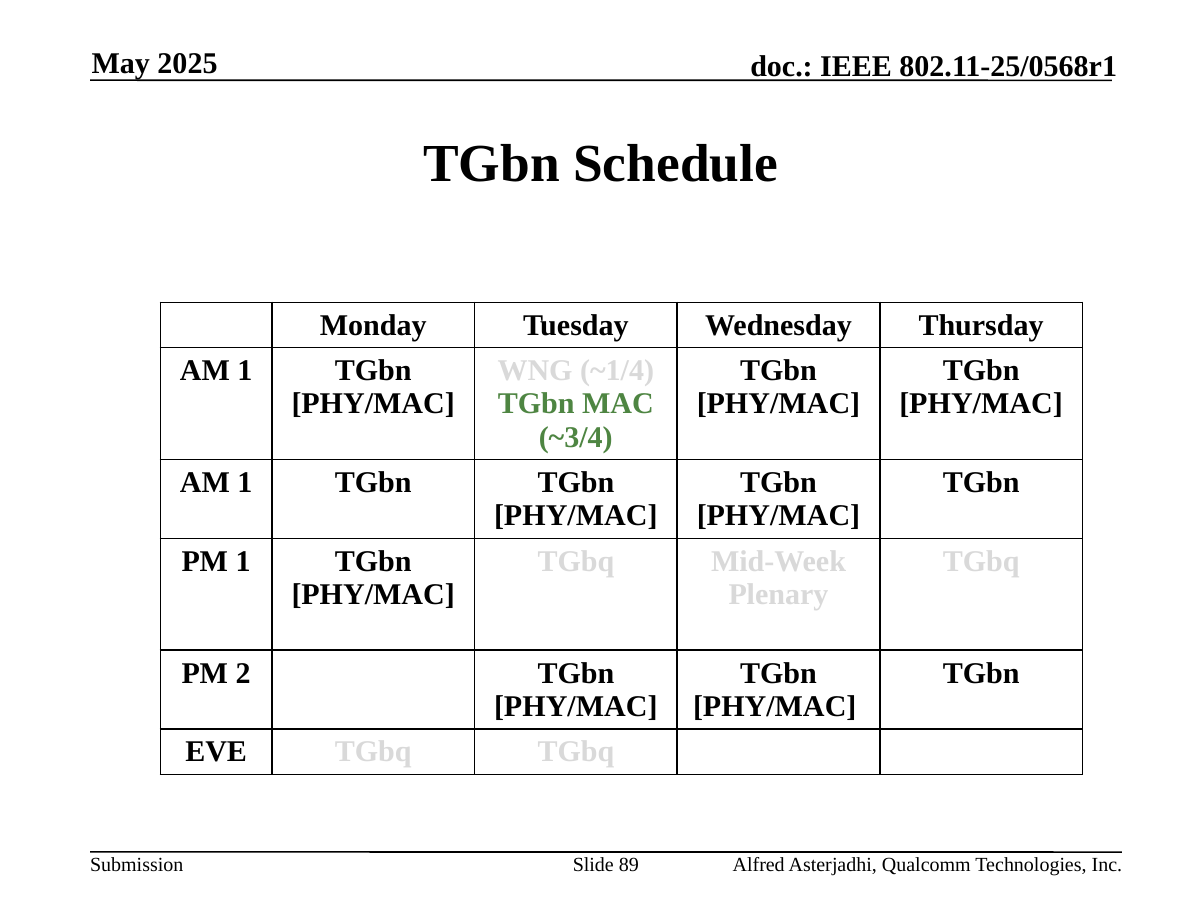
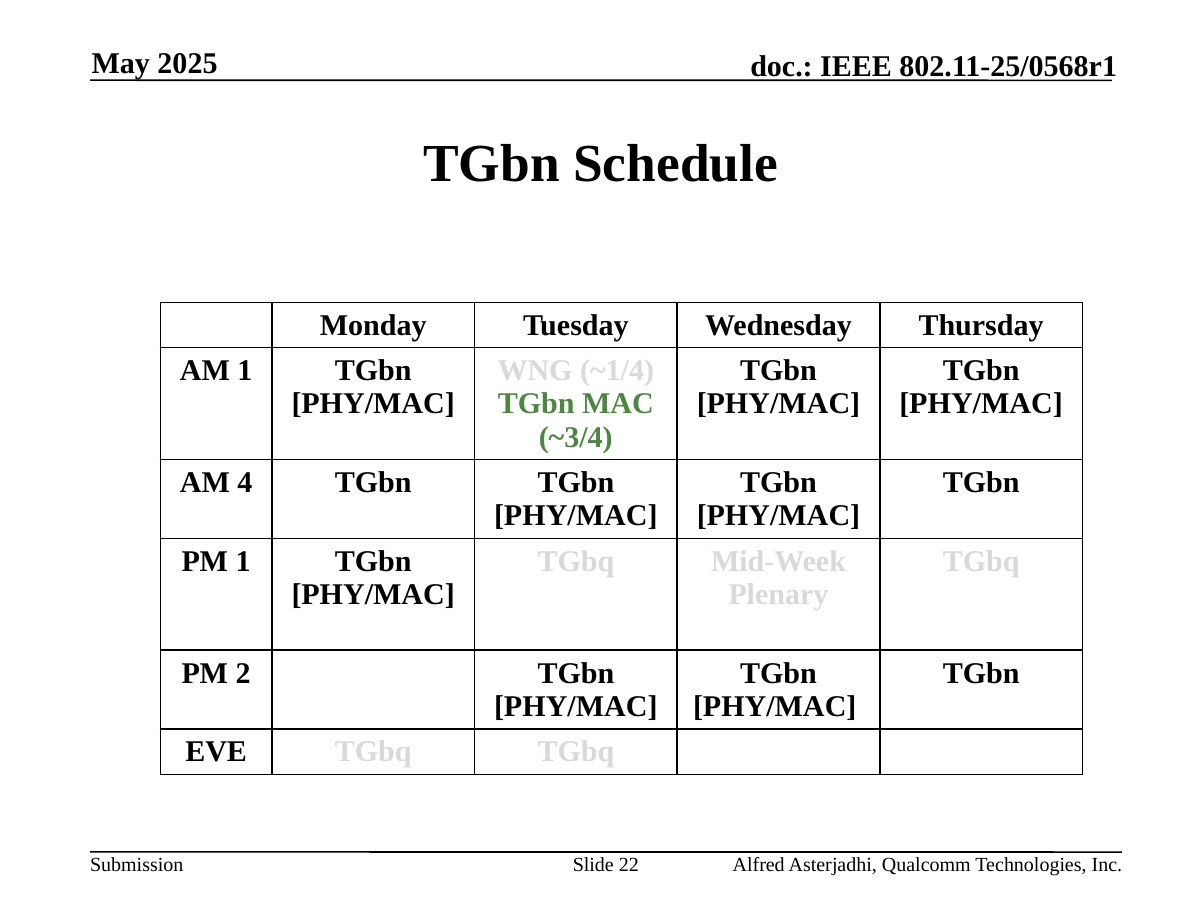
1: 1 -> 4 (245, 482)
89: 89 -> 22 (629, 865)
